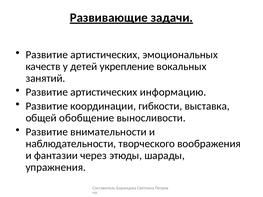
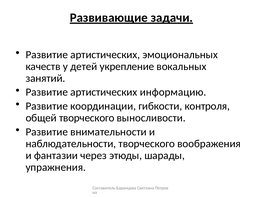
выставка: выставка -> контроля (207, 106)
общей обобщение: обобщение -> творческого (87, 118)
